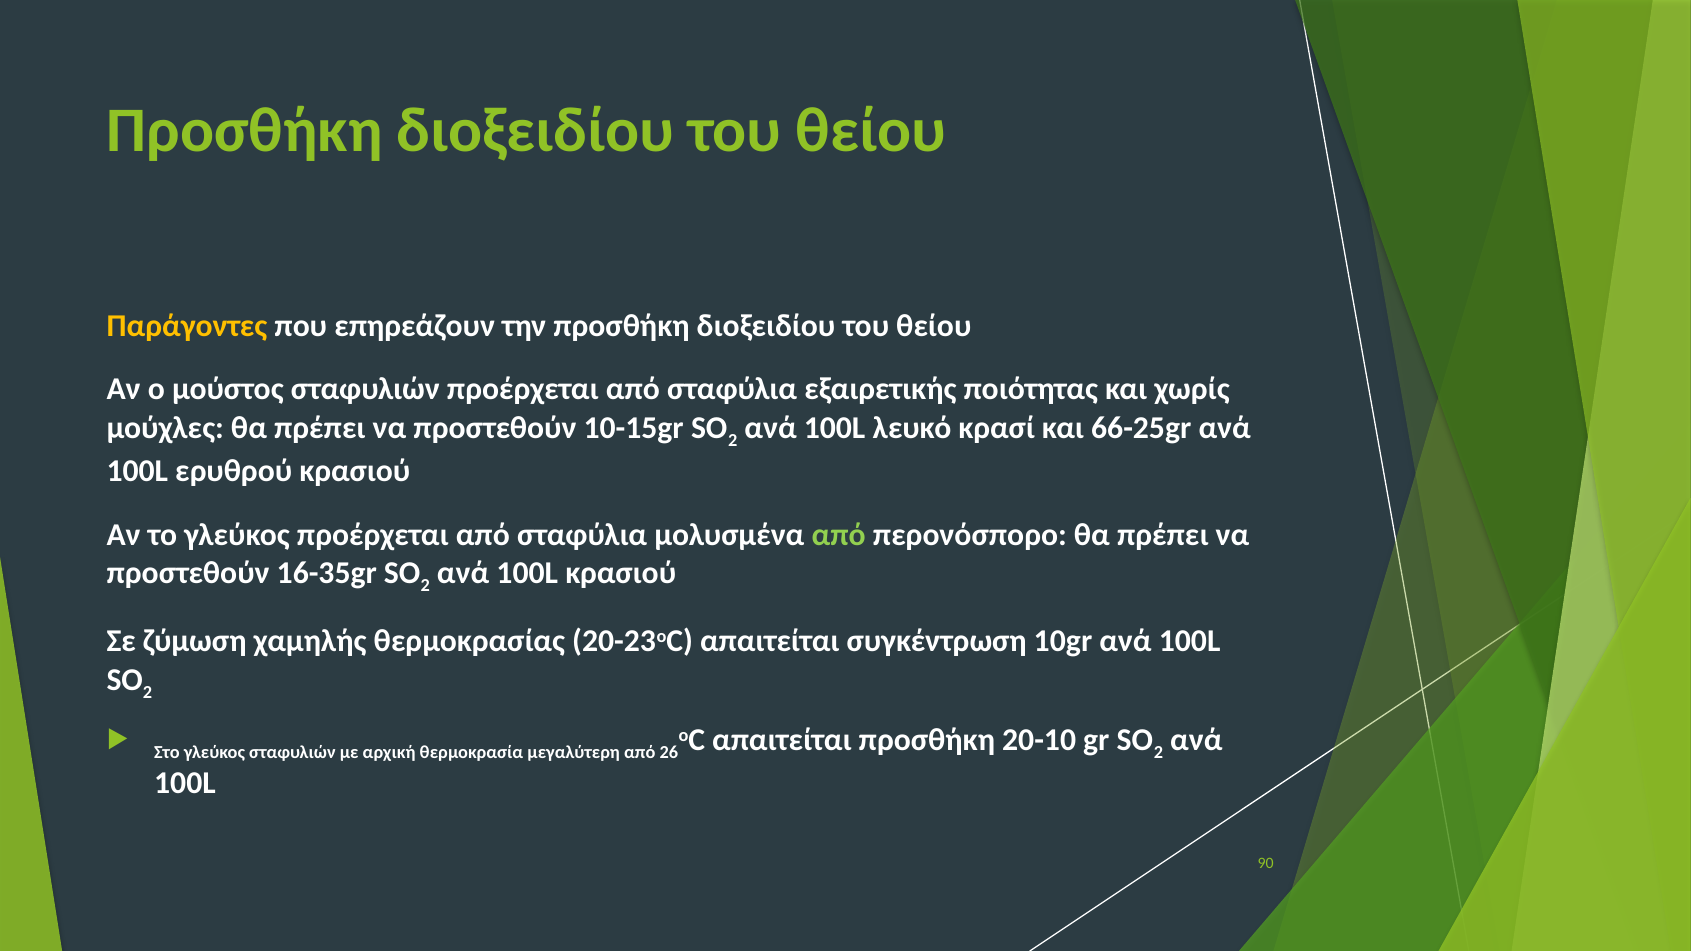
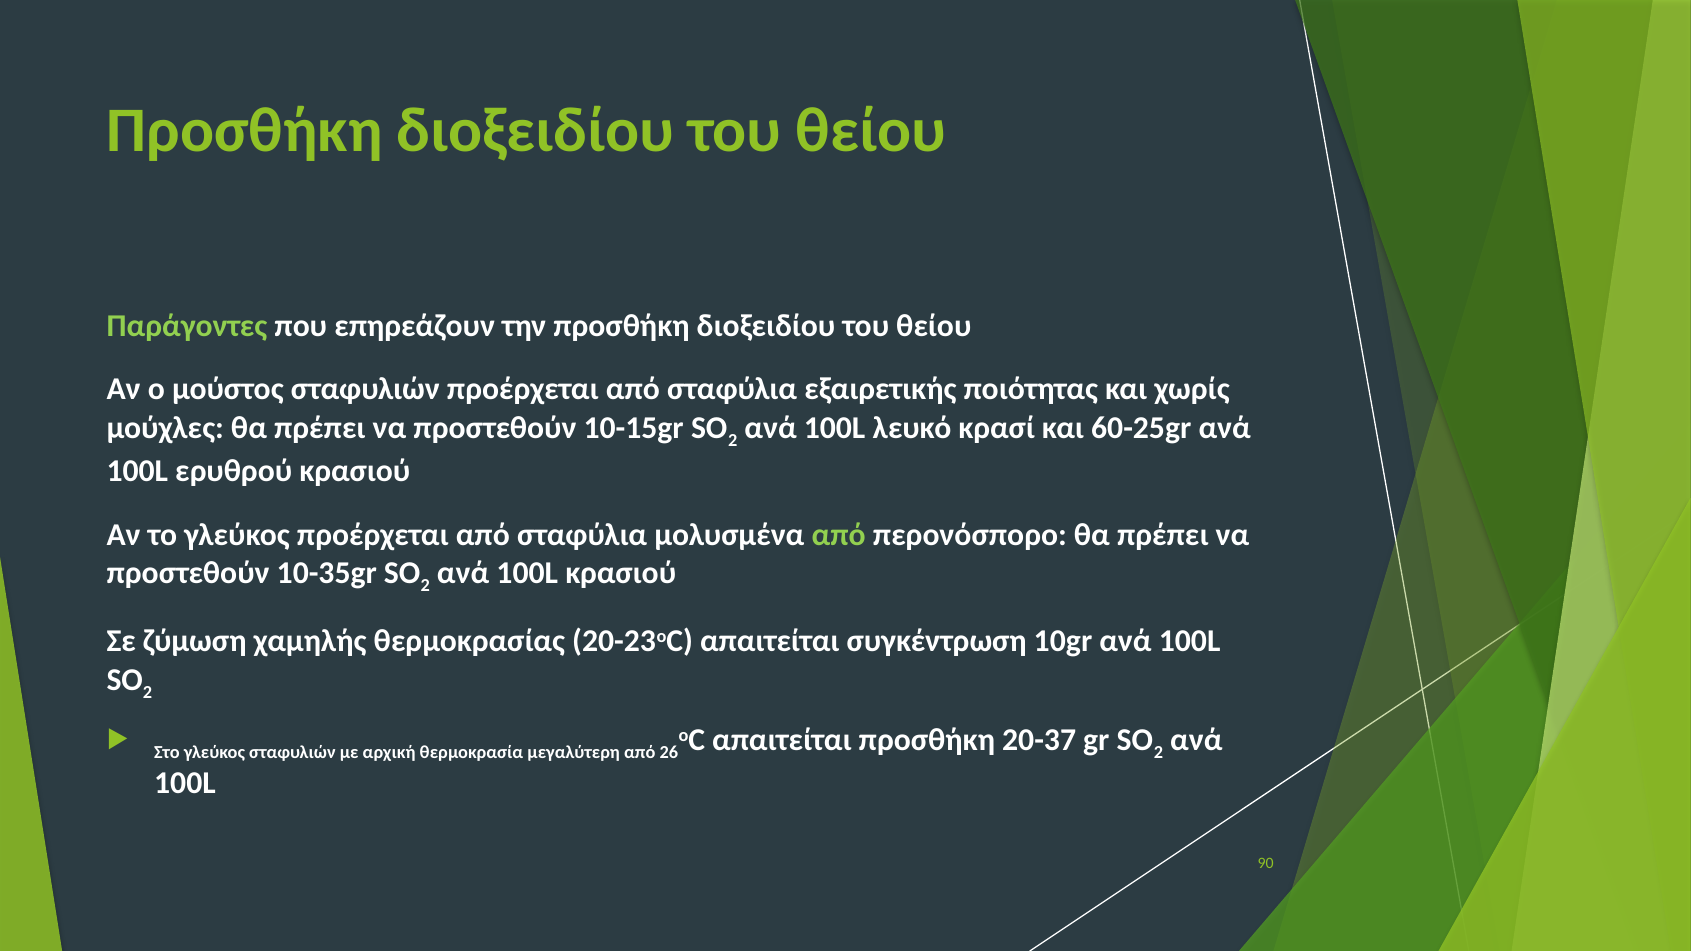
Παράγοντες colour: yellow -> light green (187, 326)
66-25gr: 66-25gr -> 60-25gr (1141, 428)
16-35gr: 16-35gr -> 10-35gr (327, 573)
20-10: 20-10 -> 20-37 (1039, 741)
